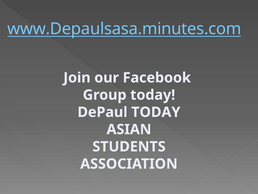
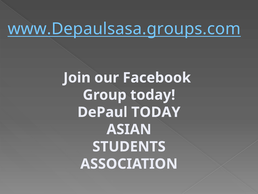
www.Depaulsasa.minutes.com: www.Depaulsasa.minutes.com -> www.Depaulsasa.groups.com (124, 29)
